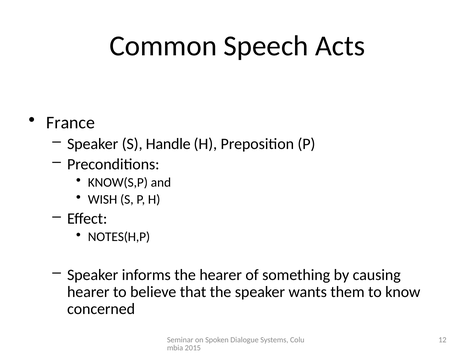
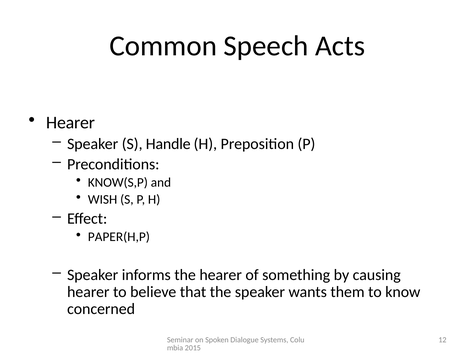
France: France -> Hearer (71, 123)
NOTES(H,P: NOTES(H,P -> PAPER(H,P (119, 237)
